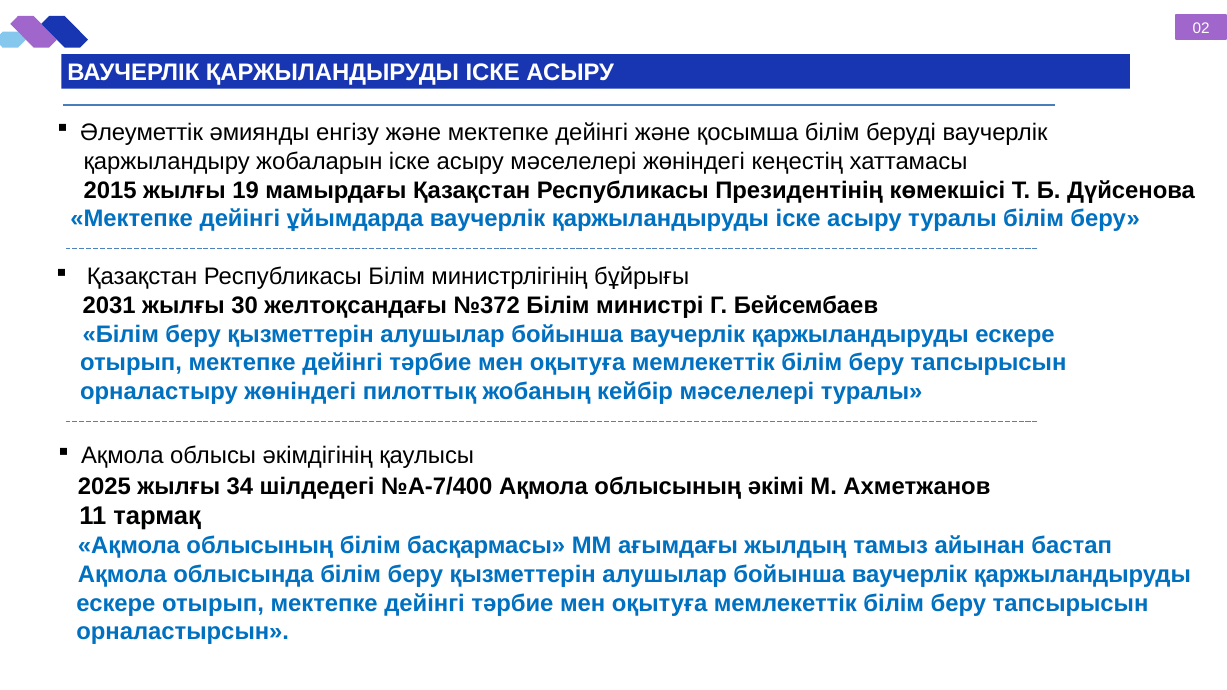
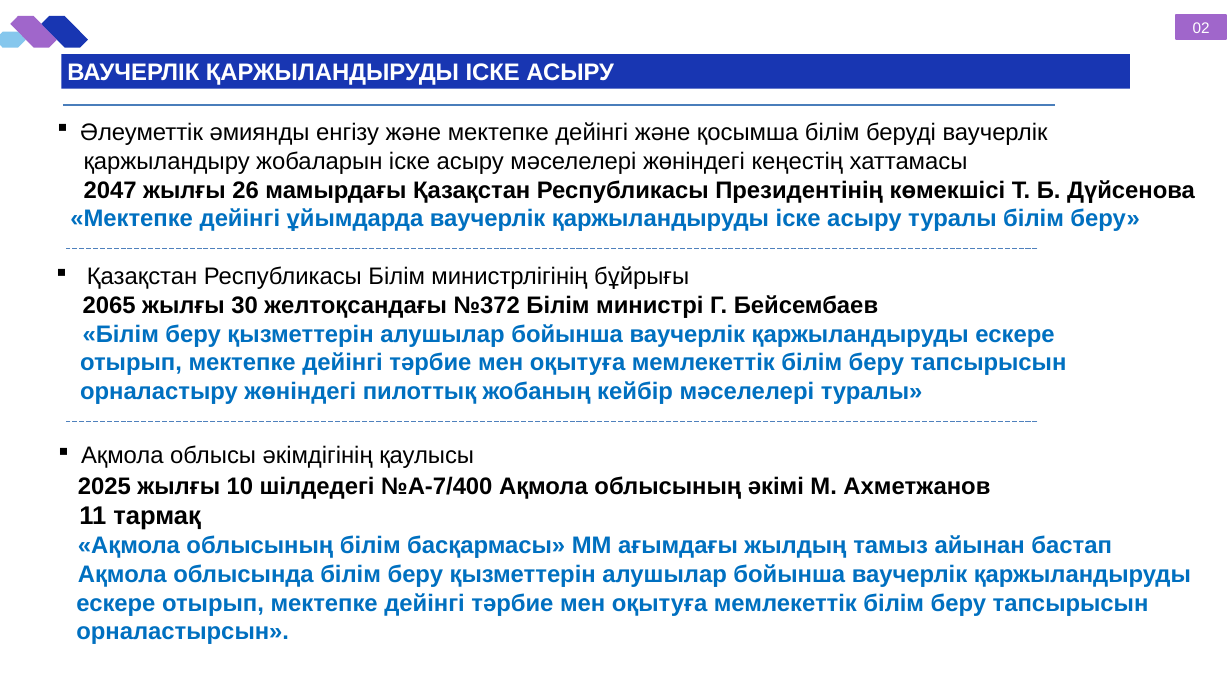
2015: 2015 -> 2047 (110, 190)
19: 19 -> 26 (246, 190)
2031: 2031 -> 2065 (109, 306)
34: 34 -> 10 (240, 486)
